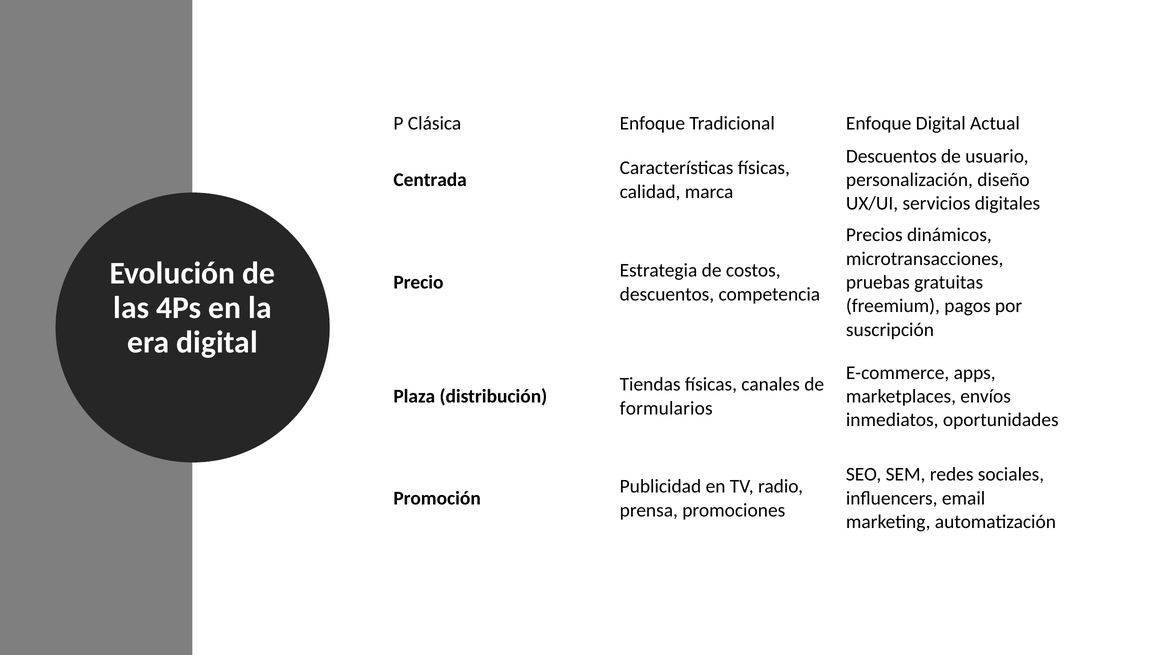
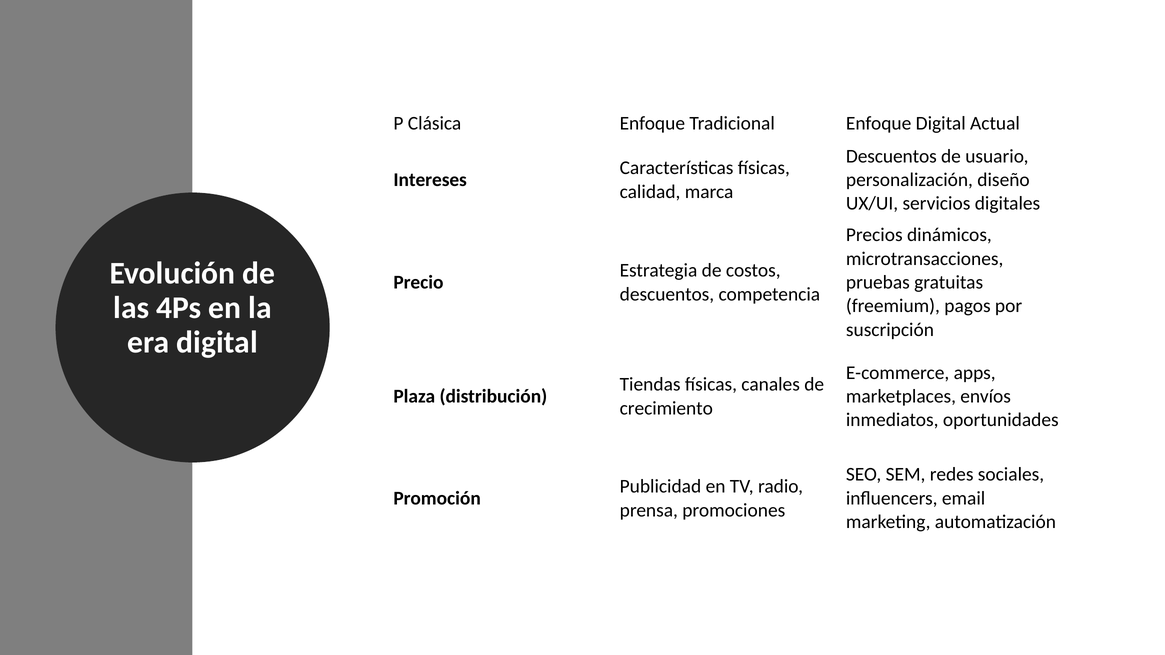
Centrada: Centrada -> Intereses (430, 180)
formularios: formularios -> crecimiento (666, 408)
